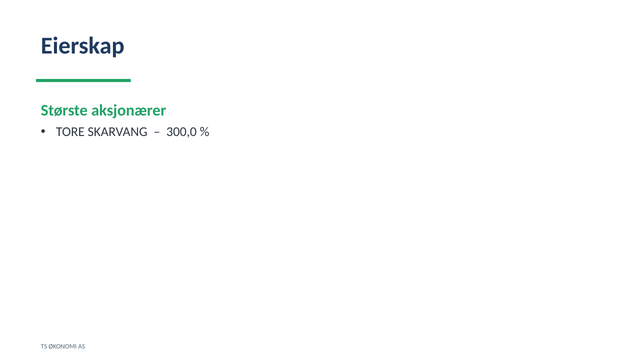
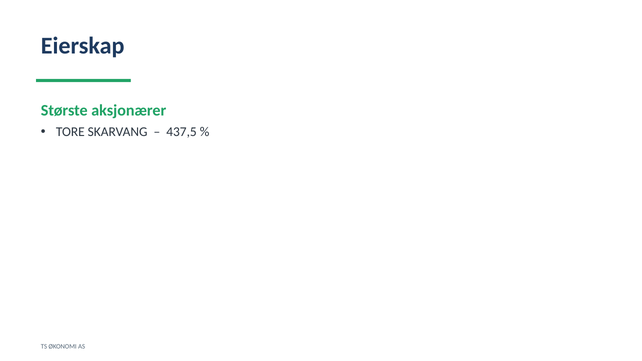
300,0: 300,0 -> 437,5 (182, 132)
